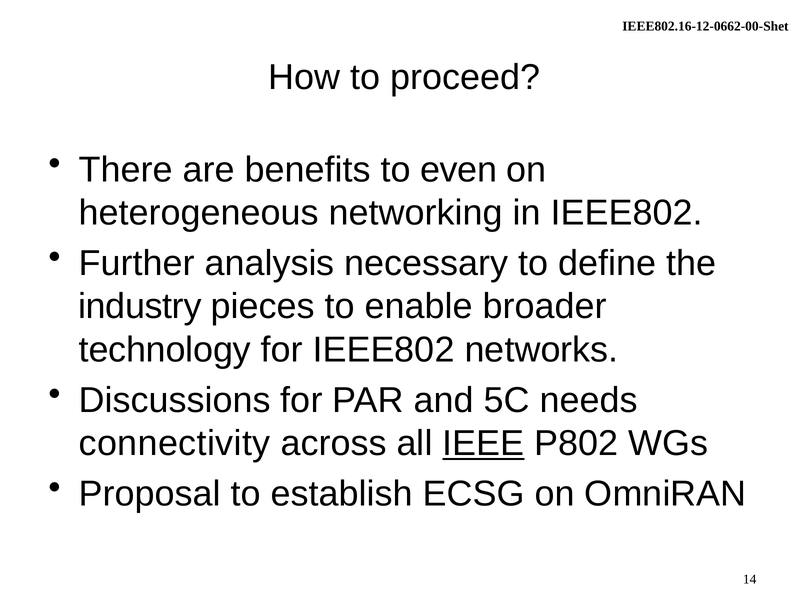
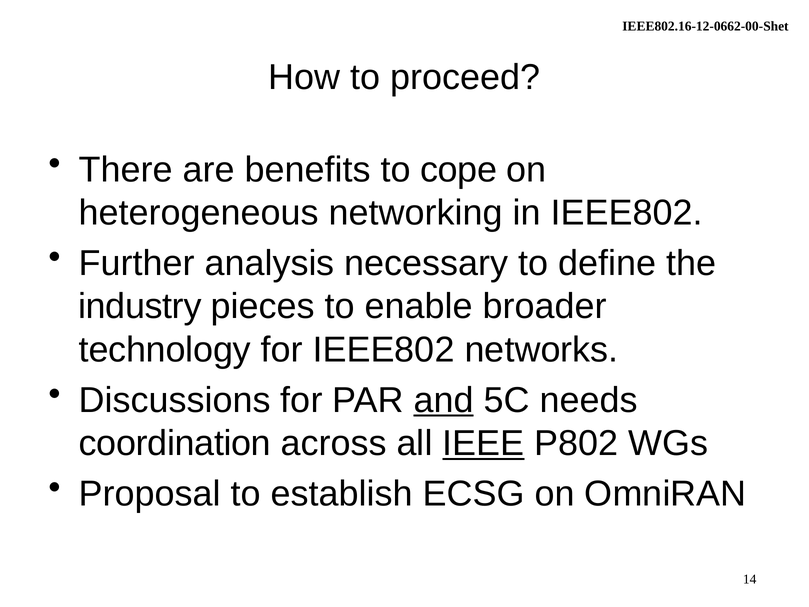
even: even -> cope (459, 170)
and underline: none -> present (444, 400)
connectivity: connectivity -> coordination (175, 443)
